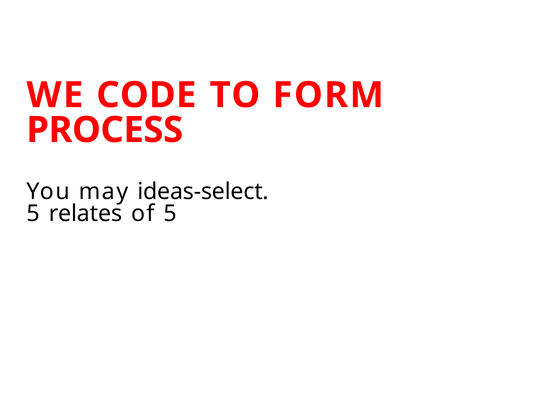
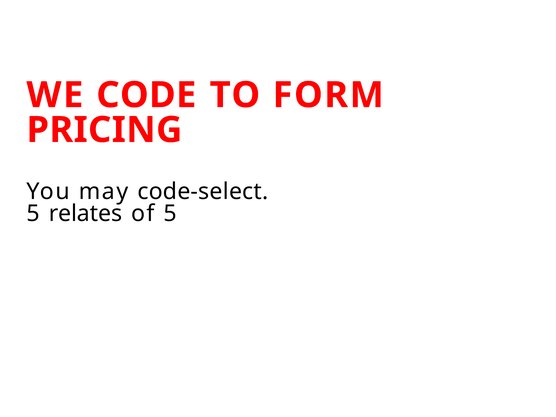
PROCESS: PROCESS -> PRICING (104, 130)
ideas-select: ideas-select -> code-select (203, 191)
